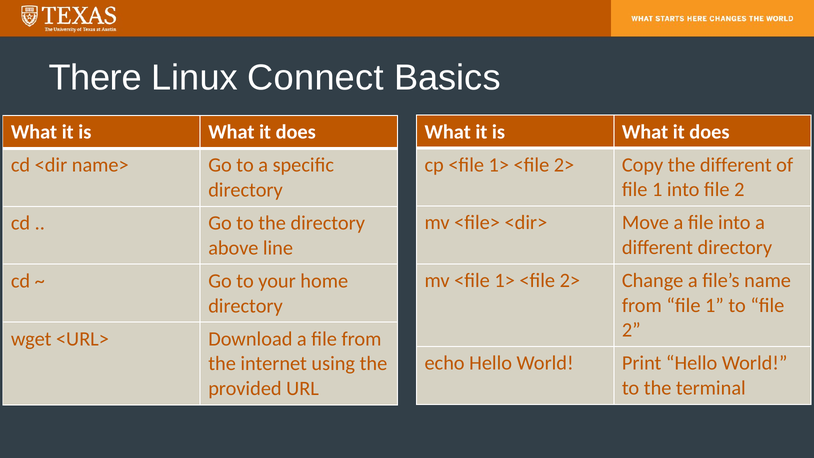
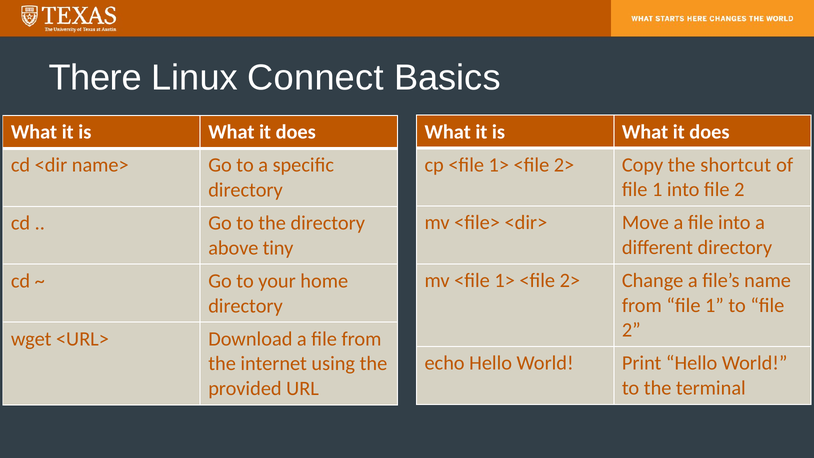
the different: different -> shortcut (736, 165)
line: line -> tiny (278, 248)
